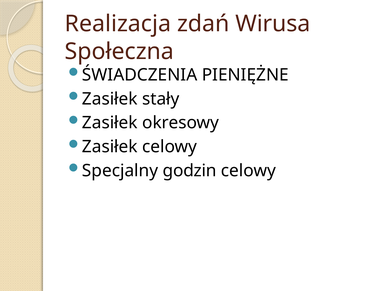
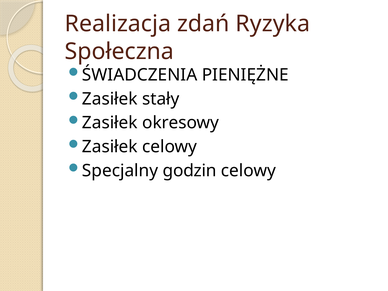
Wirusa: Wirusa -> Ryzyka (273, 24)
